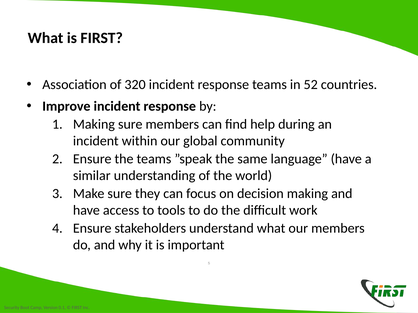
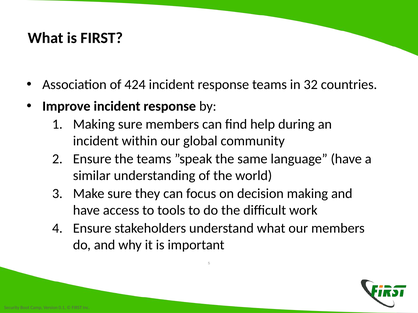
320: 320 -> 424 (135, 85)
52: 52 -> 32 (311, 85)
